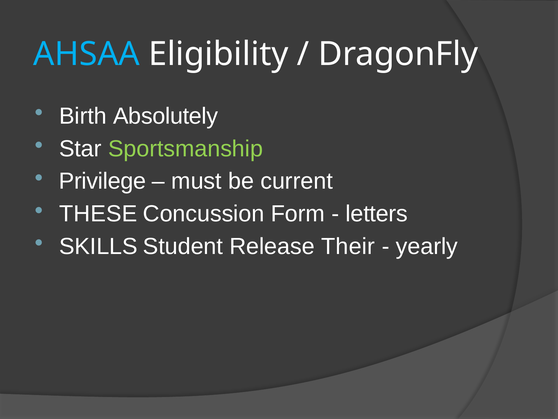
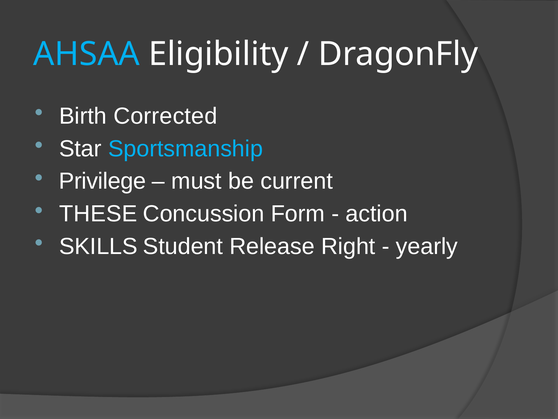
Absolutely: Absolutely -> Corrected (165, 116)
Sportsmanship colour: light green -> light blue (186, 149)
letters: letters -> action (377, 214)
Their: Their -> Right (348, 246)
